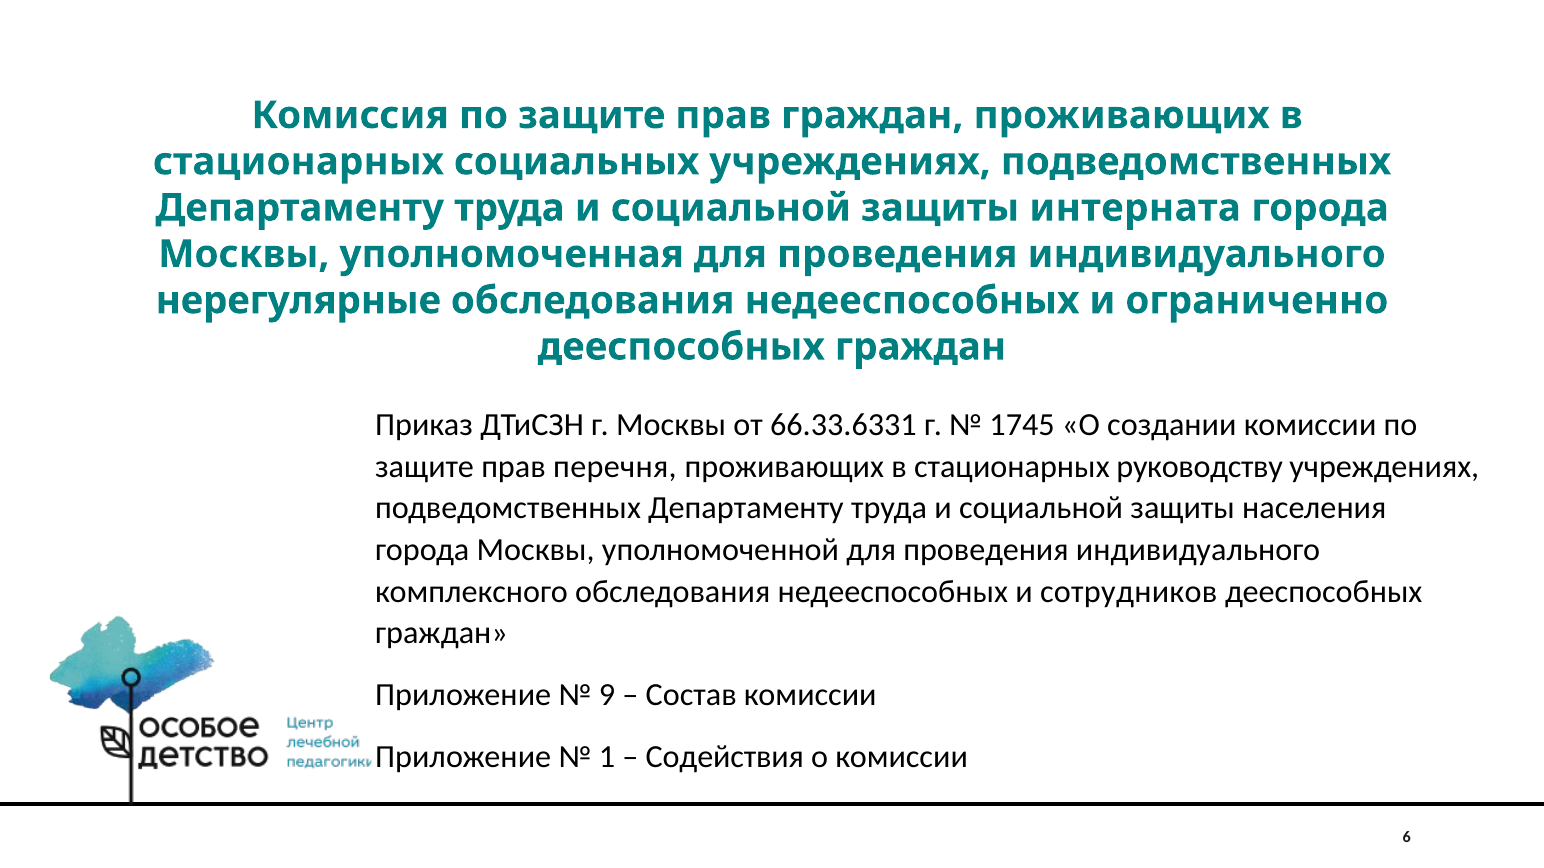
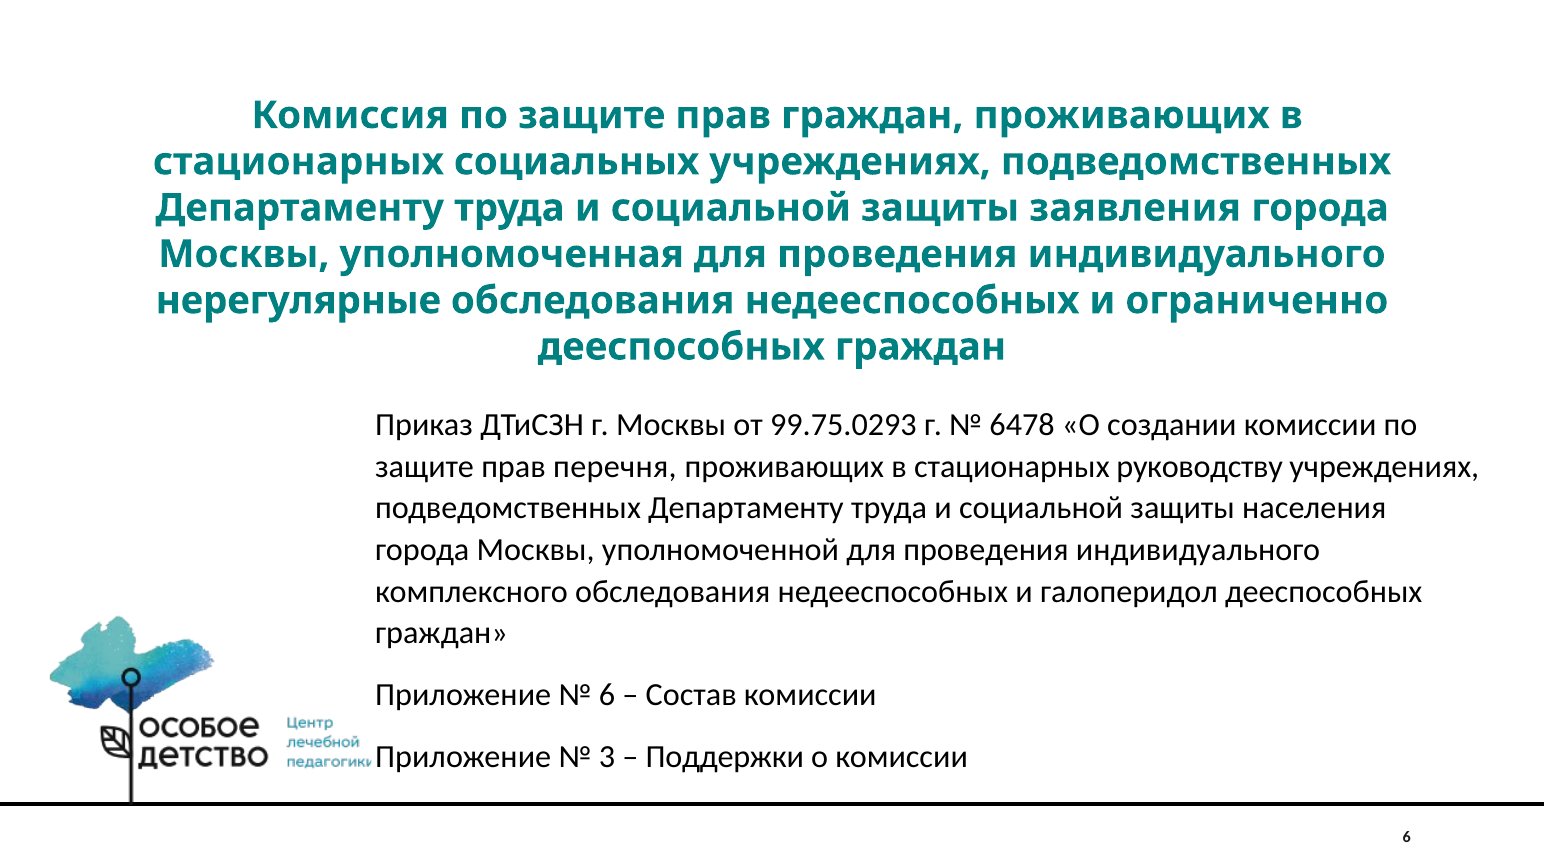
интерната: интерната -> заявления (1135, 208)
66.33.6331: 66.33.6331 -> 99.75.0293 (843, 425)
1745: 1745 -> 6478 (1022, 425)
сотрудников: сотрудников -> галоперидол (1129, 592)
9: 9 -> 6 (607, 695)
1: 1 -> 3 (607, 757)
Содействия: Содействия -> Поддержки (725, 757)
